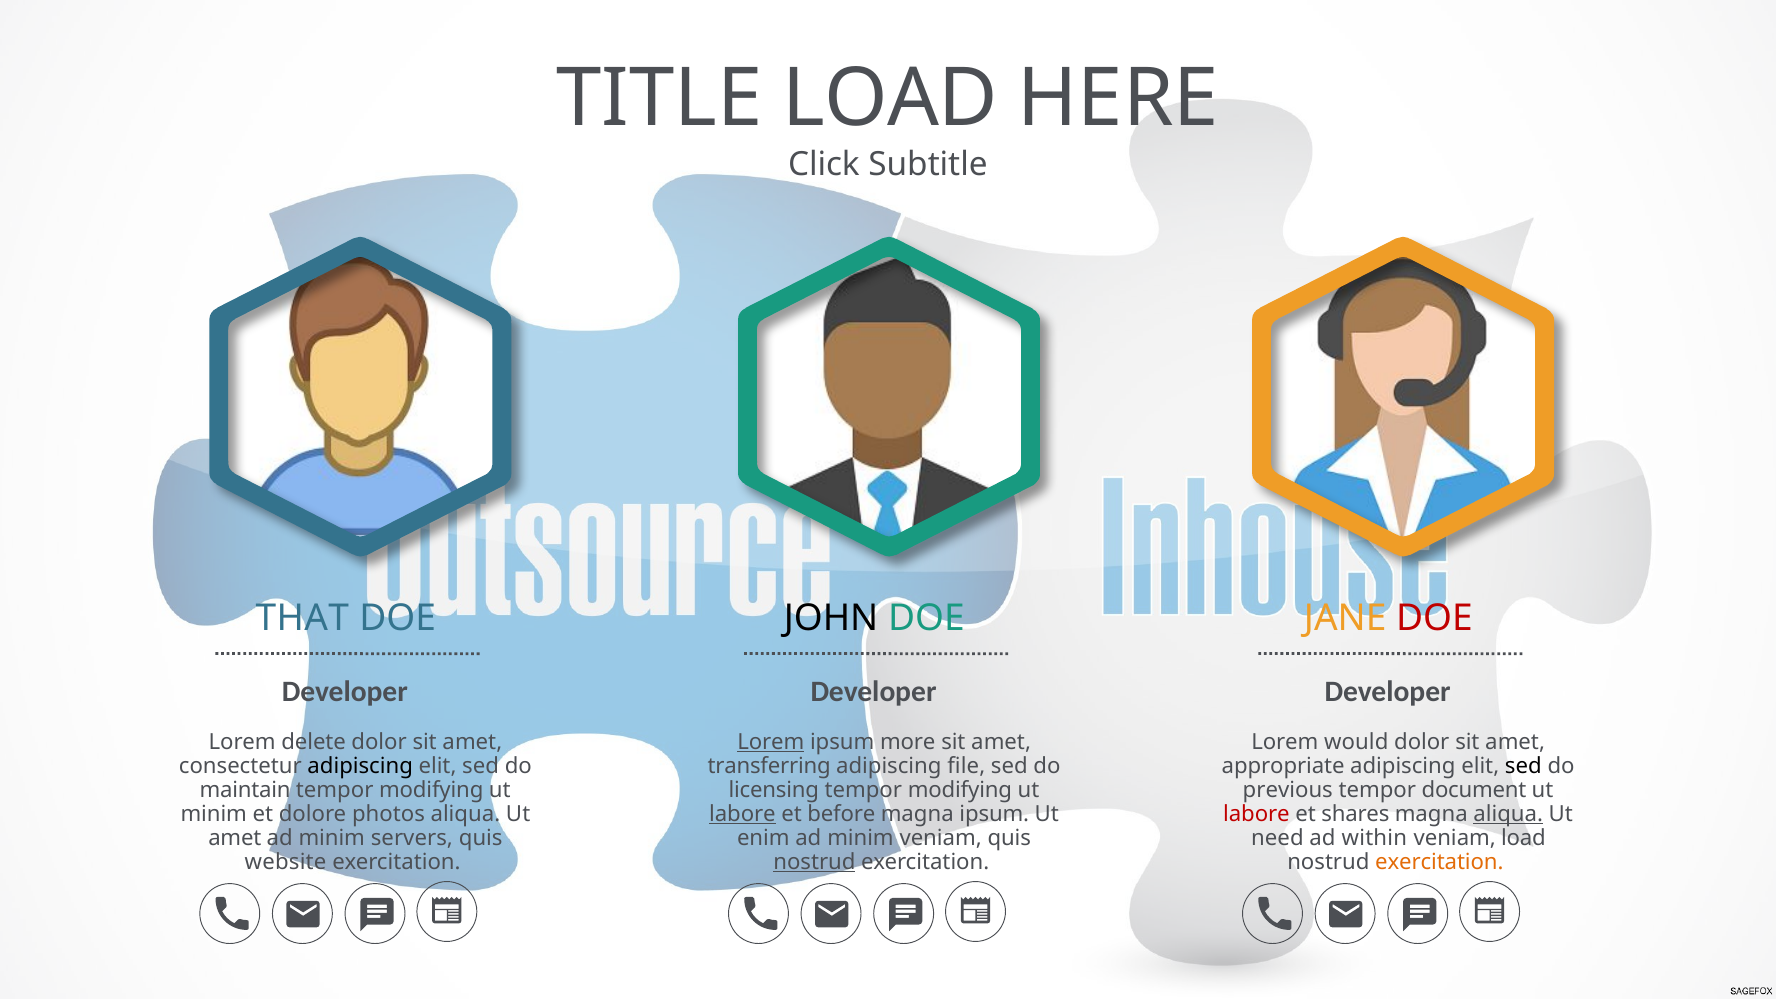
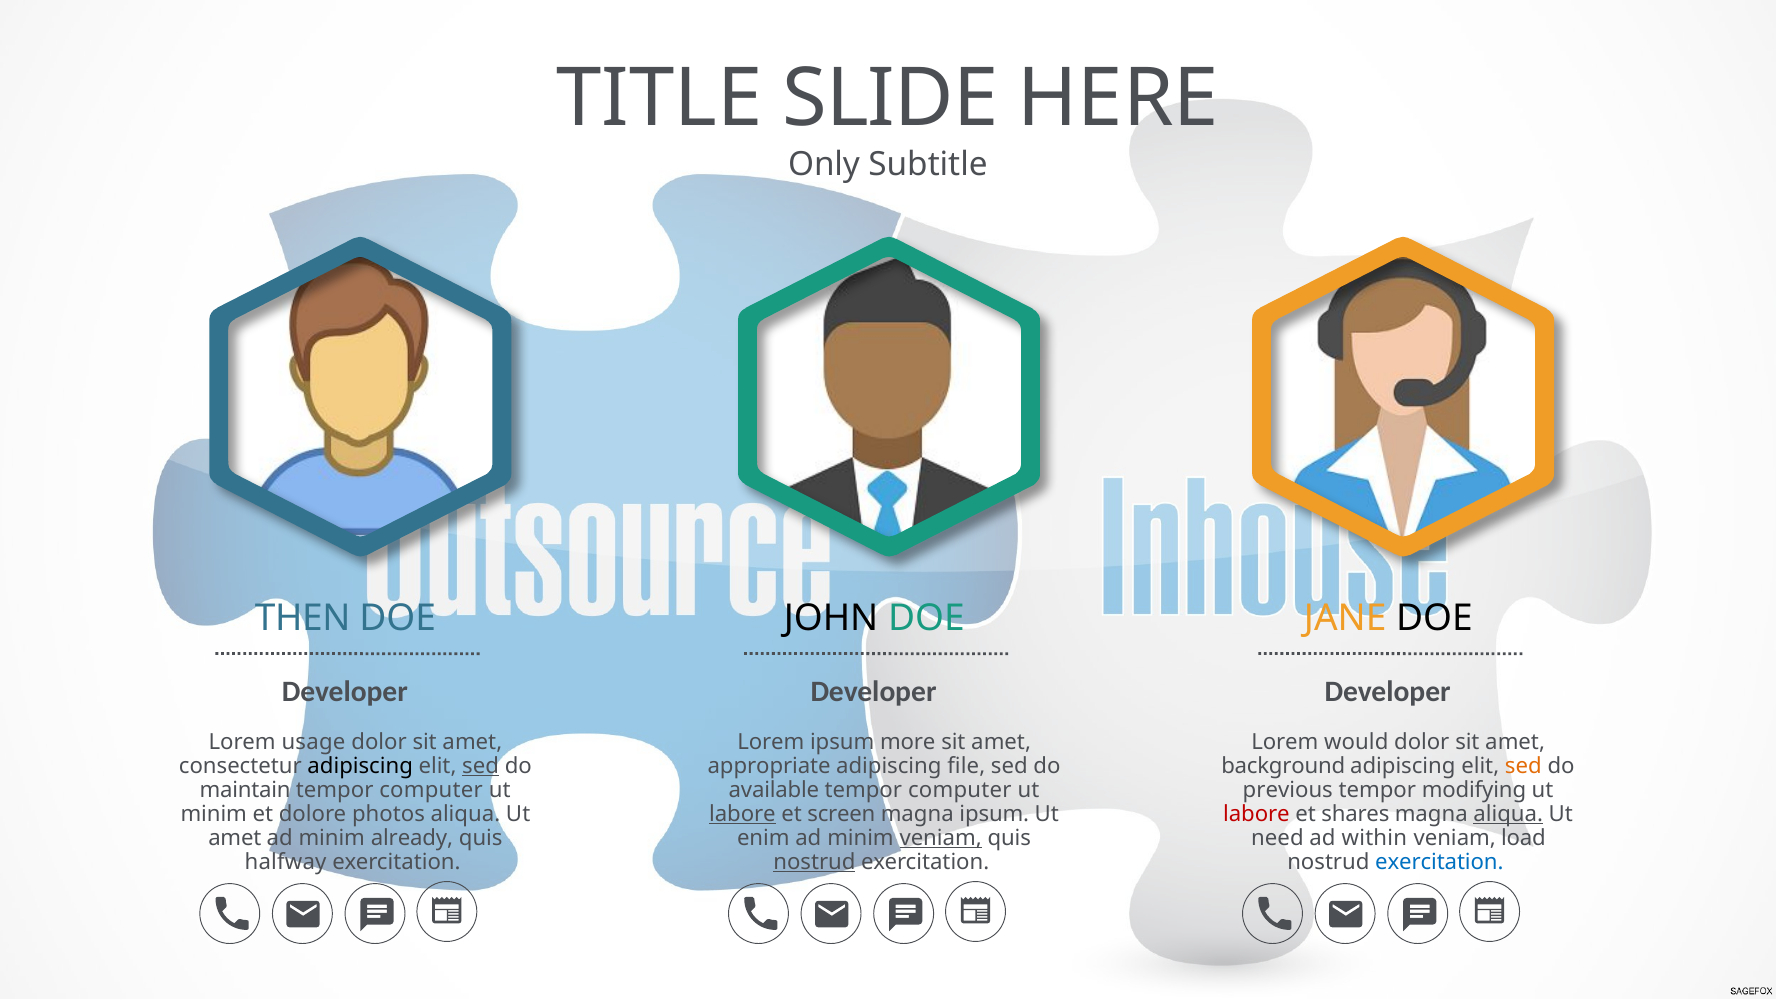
TITLE LOAD: LOAD -> SLIDE (890, 99)
Click: Click -> Only (824, 164)
THAT: THAT -> THEN (303, 618)
DOE colour: red -> black (1434, 618)
delete: delete -> usage (313, 742)
Lorem underline: present -> none (771, 742)
sed underline: none -> present (481, 766)
transferring: transferring -> appropriate (769, 766)
appropriate: appropriate -> background (1283, 766)
sed colour: black -> orange (1523, 766)
modifying: modifying -> computer (431, 790)
licensing: licensing -> available (774, 790)
modifying: modifying -> computer (960, 790)
document: document -> modifying (1474, 790)
before: before -> screen (841, 814)
servers: servers -> already (412, 838)
veniam underline: none -> present (941, 838)
website: website -> halfway (286, 862)
exercitation colour: orange -> blue (1439, 862)
